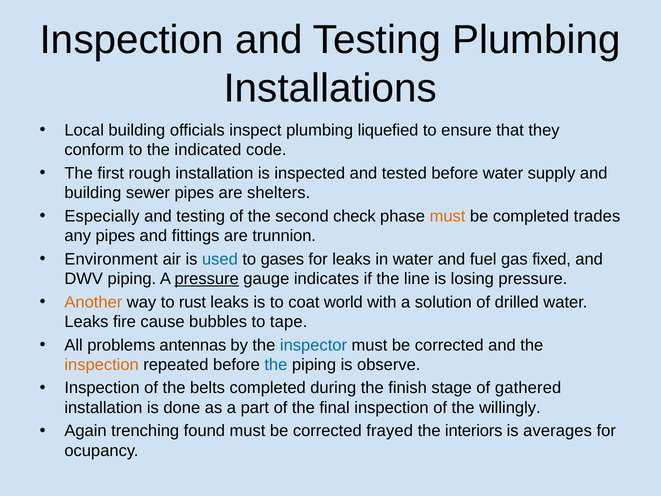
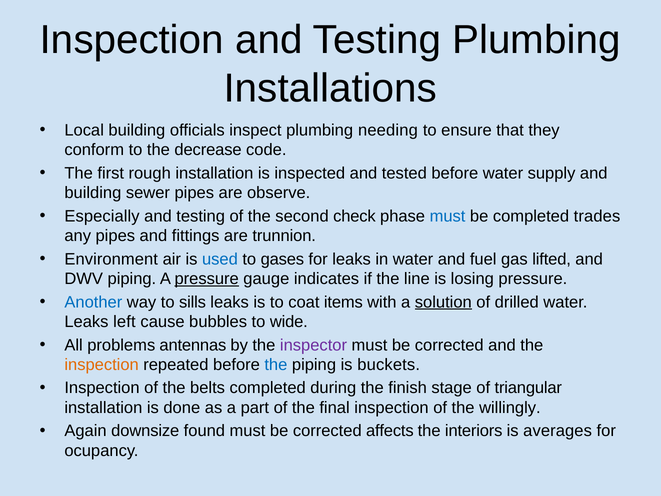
liquefied: liquefied -> needing (388, 130)
indicated: indicated -> decrease (208, 150)
shelters: shelters -> observe (279, 193)
must colour: orange -> blue (448, 216)
fixed: fixed -> lifted (552, 259)
Another colour: orange -> blue (93, 302)
rust: rust -> sills (193, 302)
world: world -> items (343, 302)
solution underline: none -> present (443, 302)
fire: fire -> left (124, 322)
tape: tape -> wide (289, 322)
inspector colour: blue -> purple (314, 345)
observe: observe -> buckets (389, 365)
gathered: gathered -> triangular (528, 388)
trenching: trenching -> downsize (145, 431)
frayed: frayed -> affects (390, 431)
